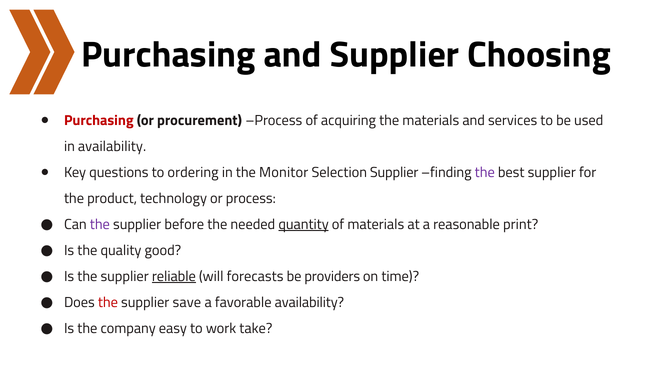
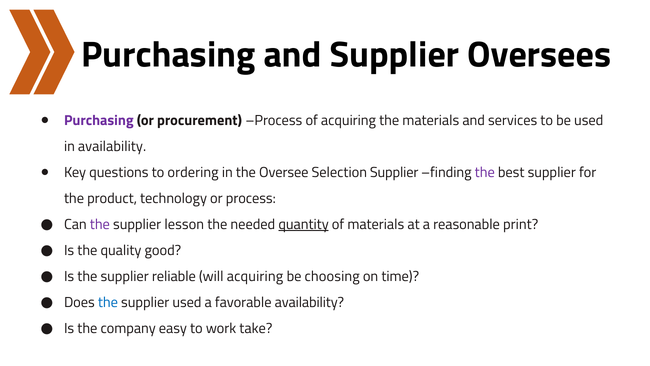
Choosing: Choosing -> Oversees (539, 55)
Purchasing colour: red -> purple (99, 120)
Monitor: Monitor -> Oversee (284, 172)
before: before -> lesson (184, 224)
reliable underline: present -> none (174, 276)
will forecasts: forecasts -> acquiring (255, 276)
providers: providers -> choosing (332, 276)
the colour: red -> blue (108, 302)
supplier save: save -> used (187, 302)
